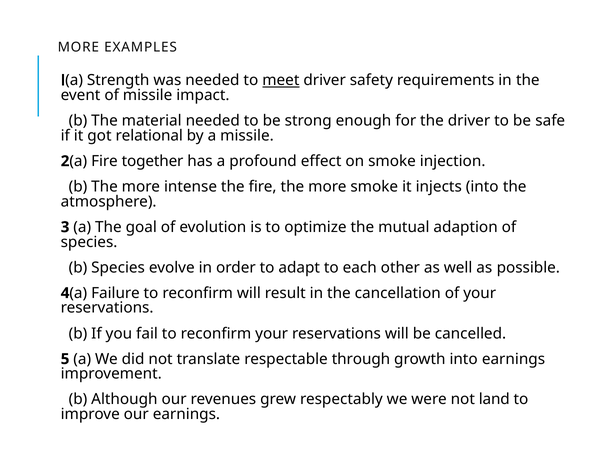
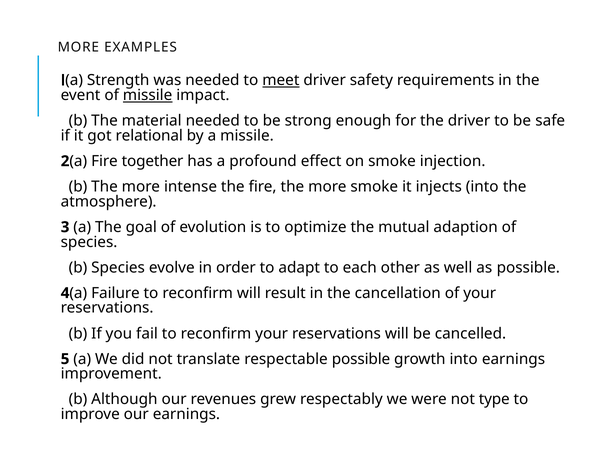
missile underline: none -> present (148, 95)
respectable through: through -> possible (361, 360)
land: land -> type (494, 400)
